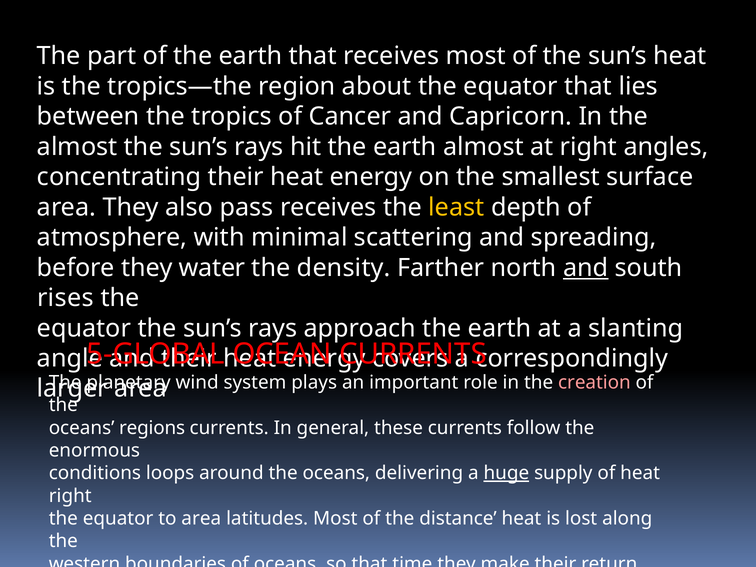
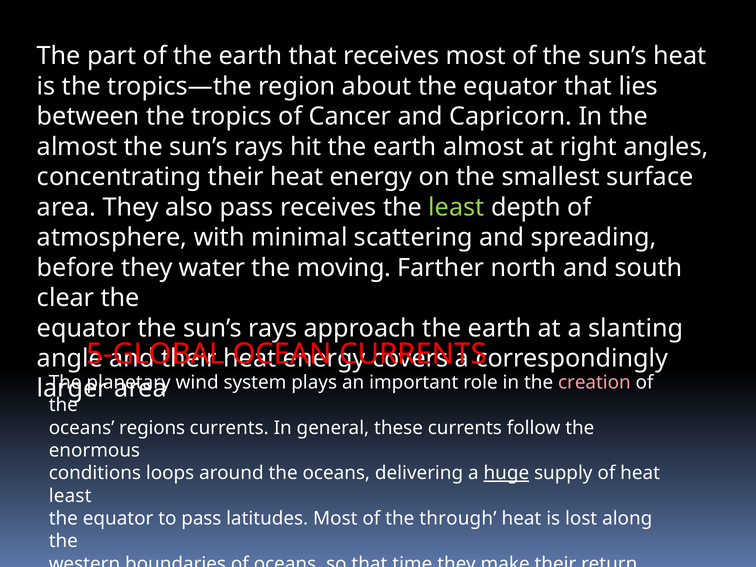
least colour: yellow -> light green (456, 207)
density: density -> moving (344, 268)
and underline: present -> none (586, 268)
rises: rises -> clear (66, 298)
right: right -> least (70, 496)
to area: area -> pass (201, 518)
distance: distance -> through (458, 518)
